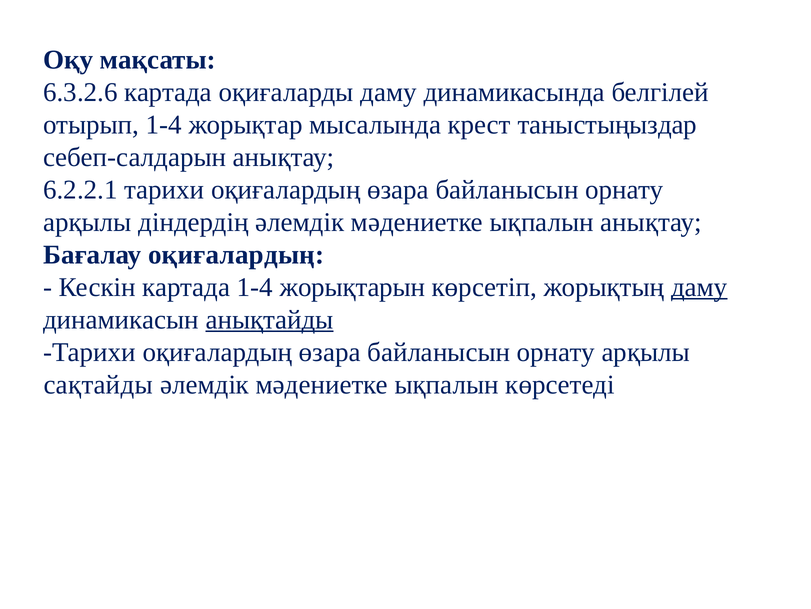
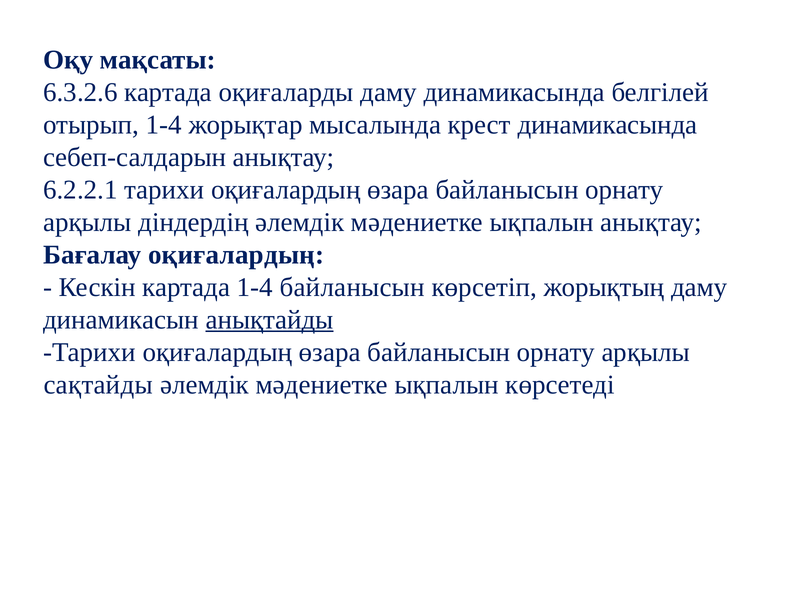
крест таныстыңыздар: таныстыңыздар -> динамикасында (607, 125)
1-4 жорықтарын: жорықтарын -> байланысын (352, 287)
даму underline: present -> none (699, 287)
